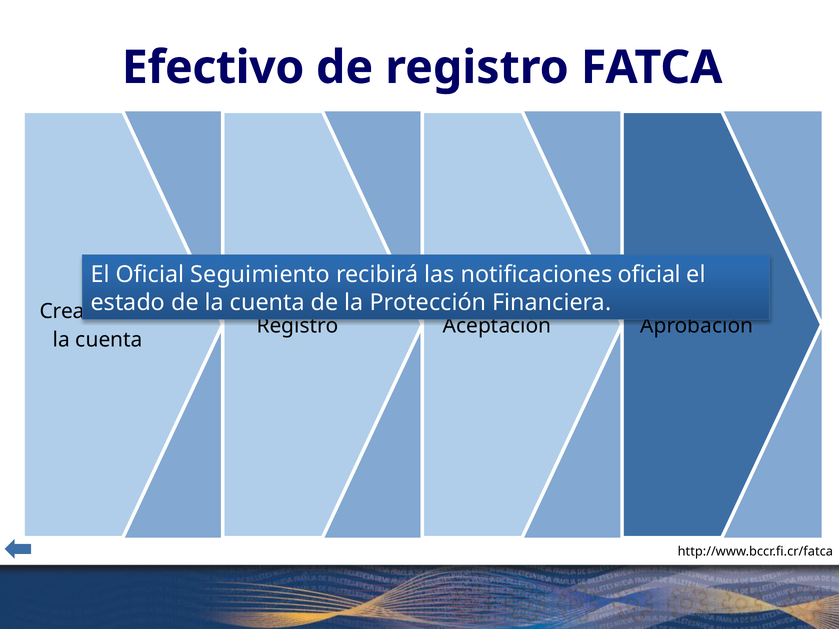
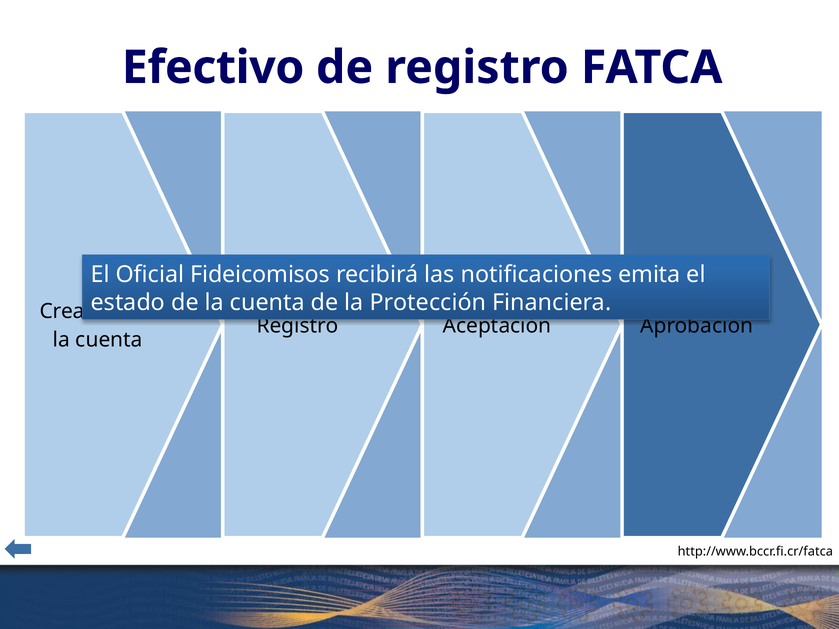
Seguimiento: Seguimiento -> Fideicomisos (260, 275)
notificaciones oficial: oficial -> emita (649, 275)
